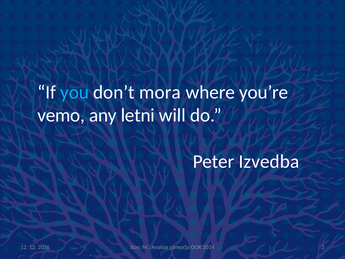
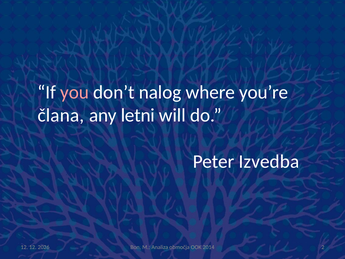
you colour: light blue -> pink (75, 92)
mora: mora -> nalog (160, 92)
vemo: vemo -> člana (61, 115)
